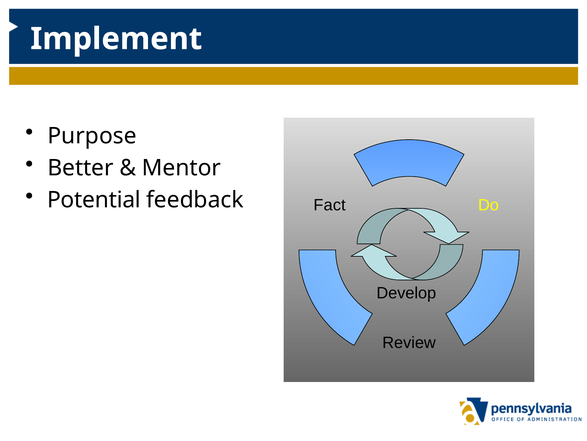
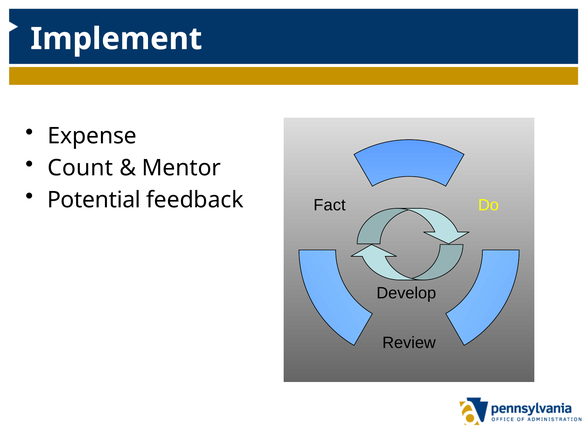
Purpose: Purpose -> Expense (92, 136)
Better: Better -> Count (80, 168)
